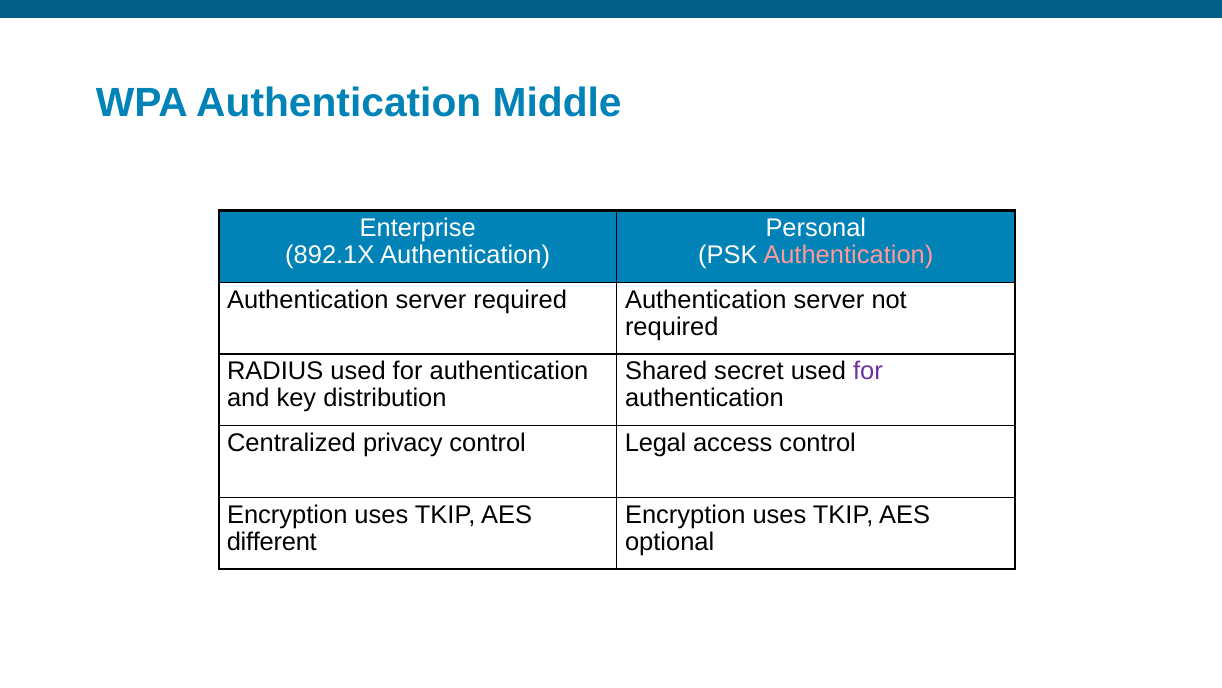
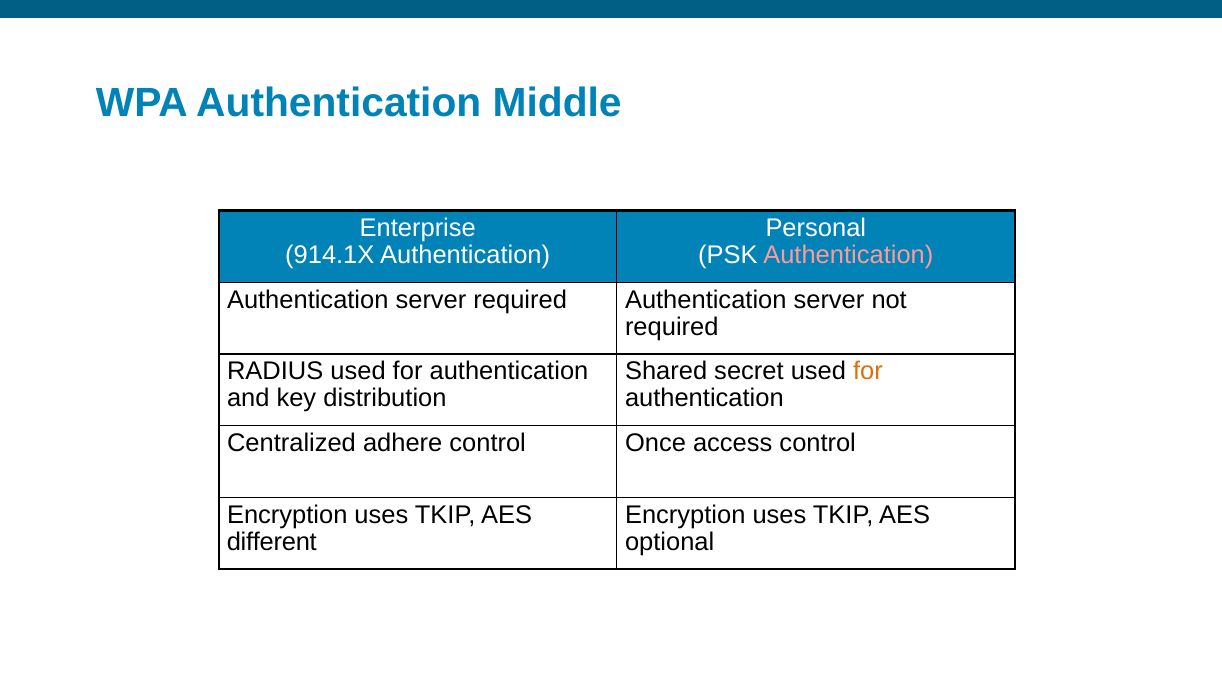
892.1X: 892.1X -> 914.1X (330, 255)
for colour: purple -> orange (868, 371)
privacy: privacy -> adhere (403, 443)
Legal: Legal -> Once (656, 443)
